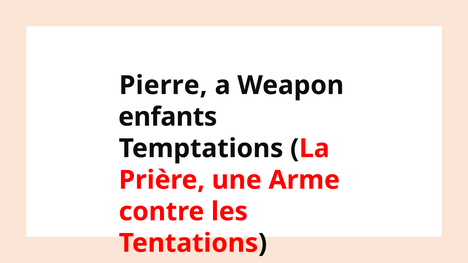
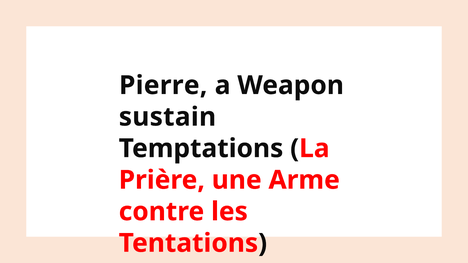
enfants: enfants -> sustain (167, 117)
